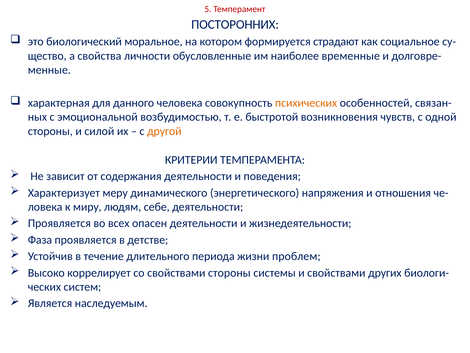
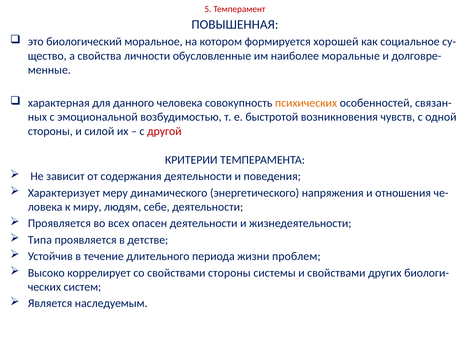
ПОСТОРОННИХ: ПОСТОРОННИХ -> ПОВЫШЕННАЯ (235, 24)
страдают: страдают -> хорошей (336, 42)
временные: временные -> моральные (351, 56)
другой colour: orange -> red (164, 131)
Фаза: Фаза -> Типа (40, 240)
